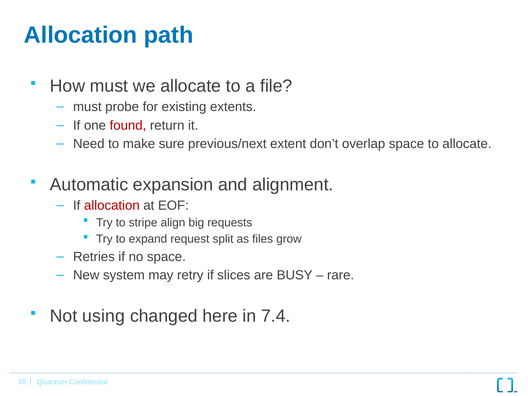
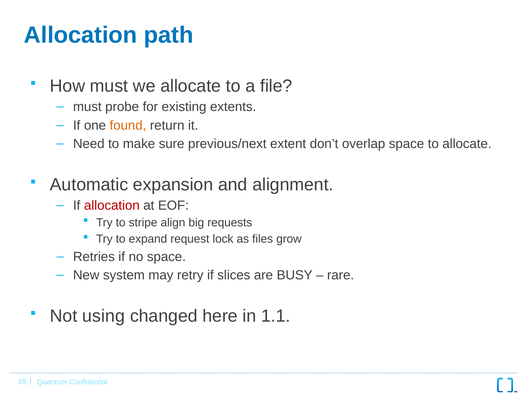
found colour: red -> orange (128, 125)
split: split -> lock (223, 239)
7.4: 7.4 -> 1.1 (276, 316)
